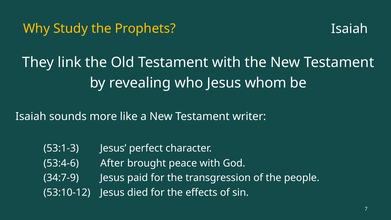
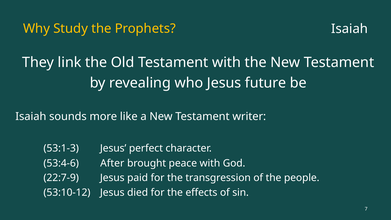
whom: whom -> future (266, 83)
34:7-9: 34:7-9 -> 22:7-9 (61, 178)
